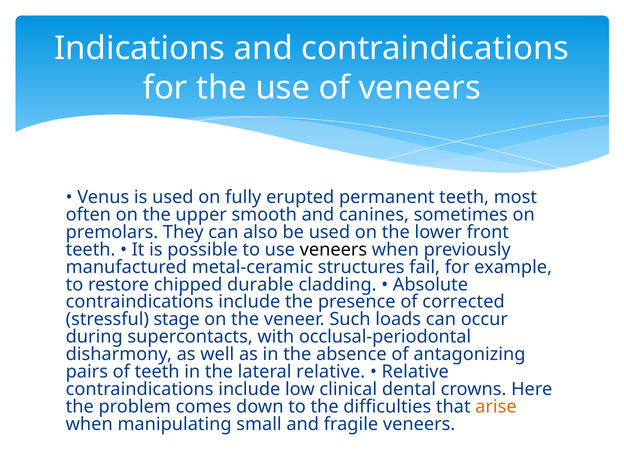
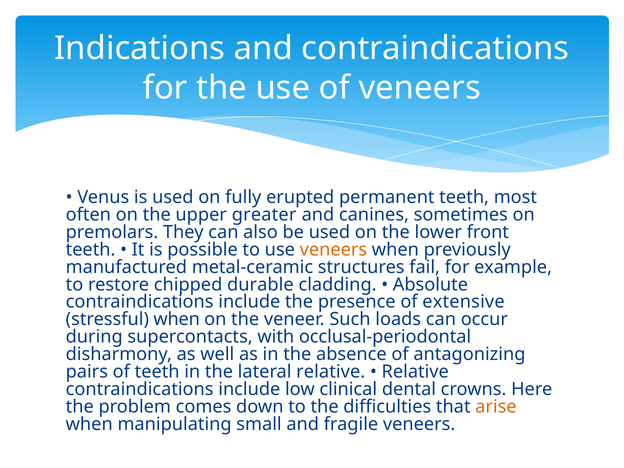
smooth: smooth -> greater (264, 215)
veneers colour: black -> orange (333, 250)
corrected: corrected -> extensive (464, 302)
stressful stage: stage -> when (177, 319)
